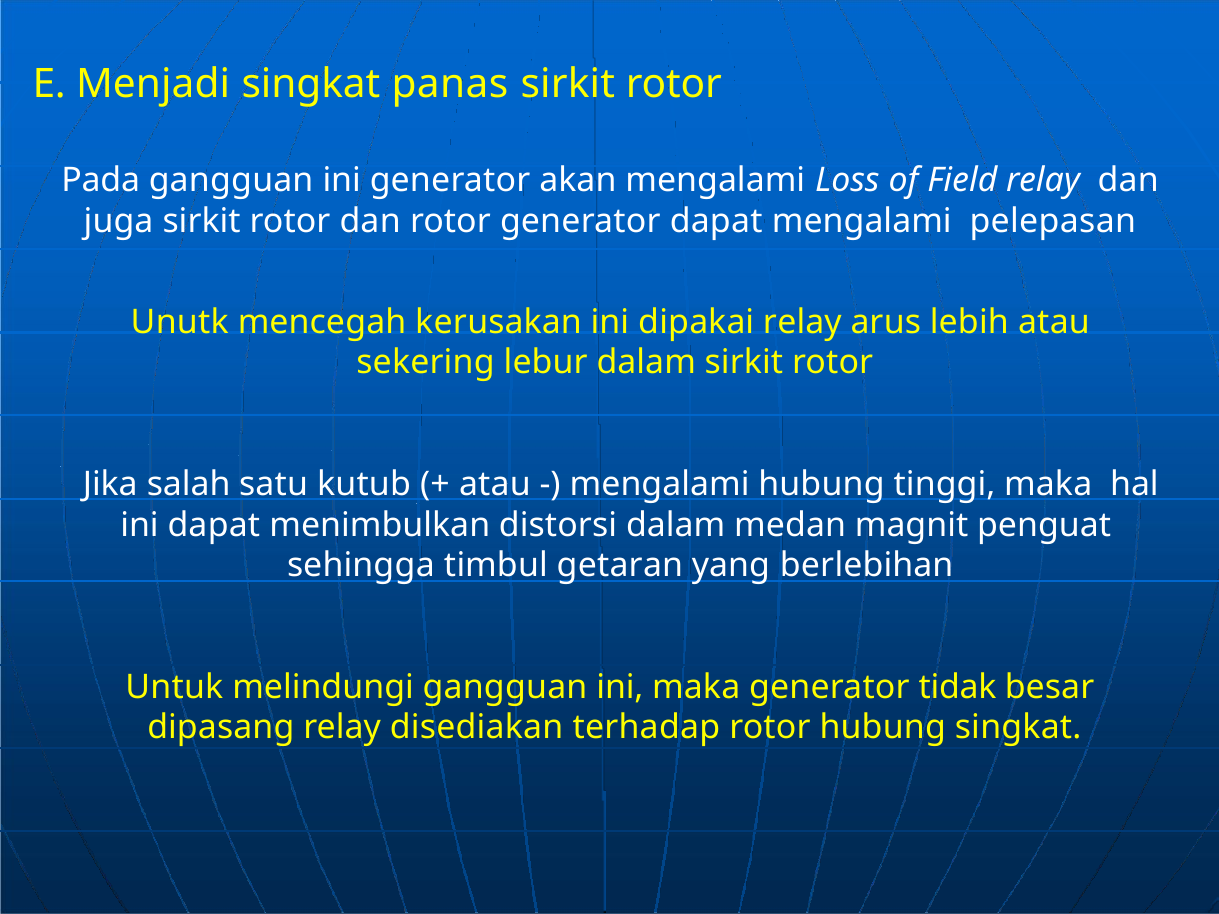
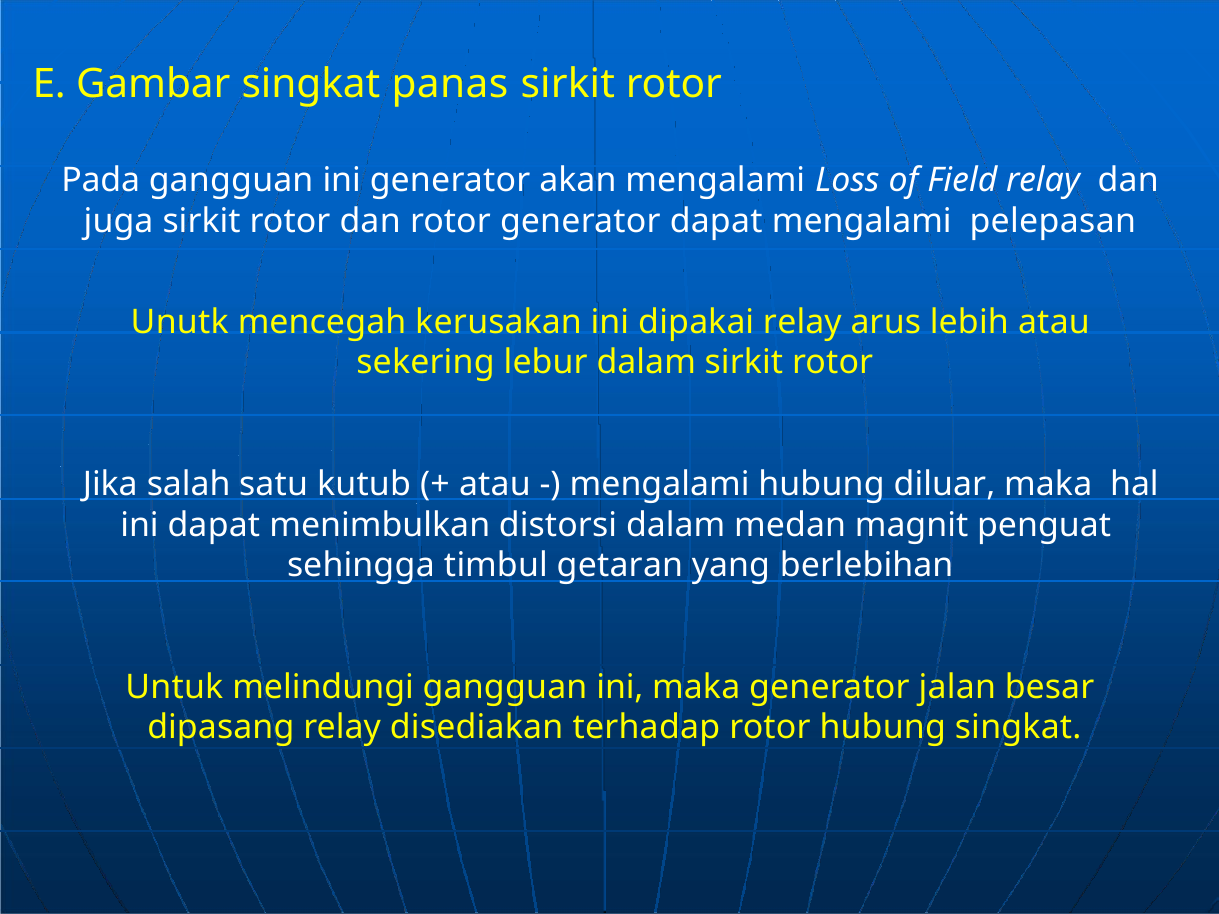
Menjadi: Menjadi -> Gambar (153, 84)
tinggi: tinggi -> diluar (945, 484)
tidak: tidak -> jalan (957, 687)
